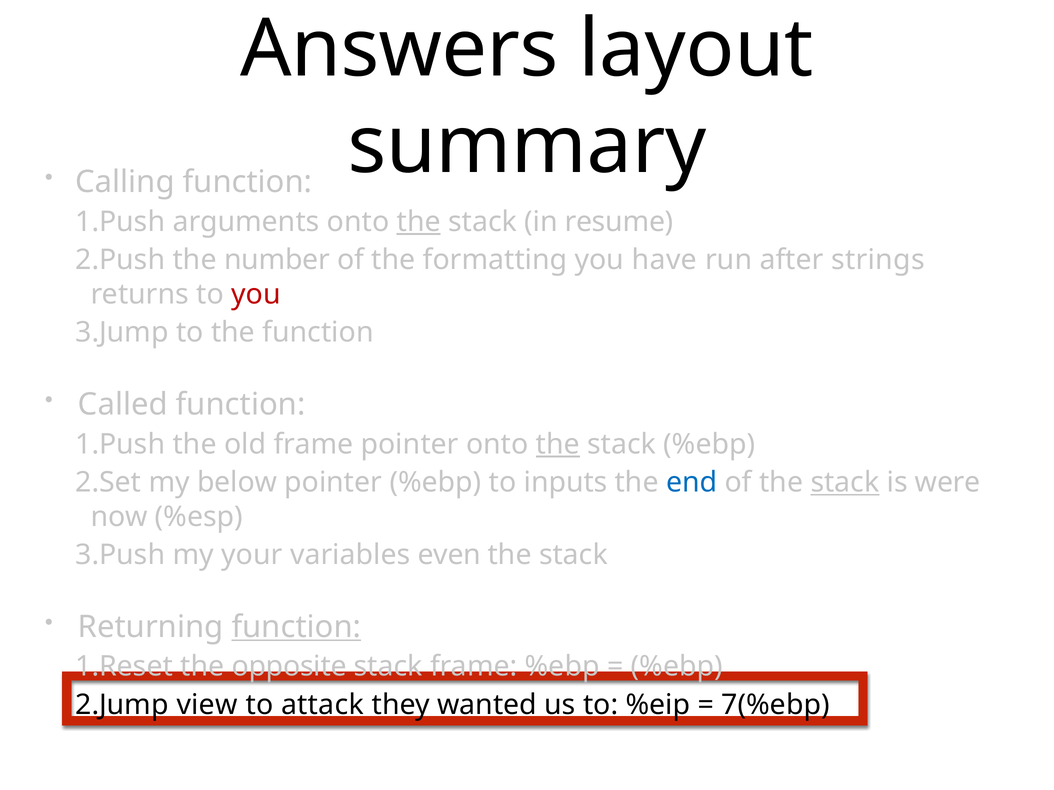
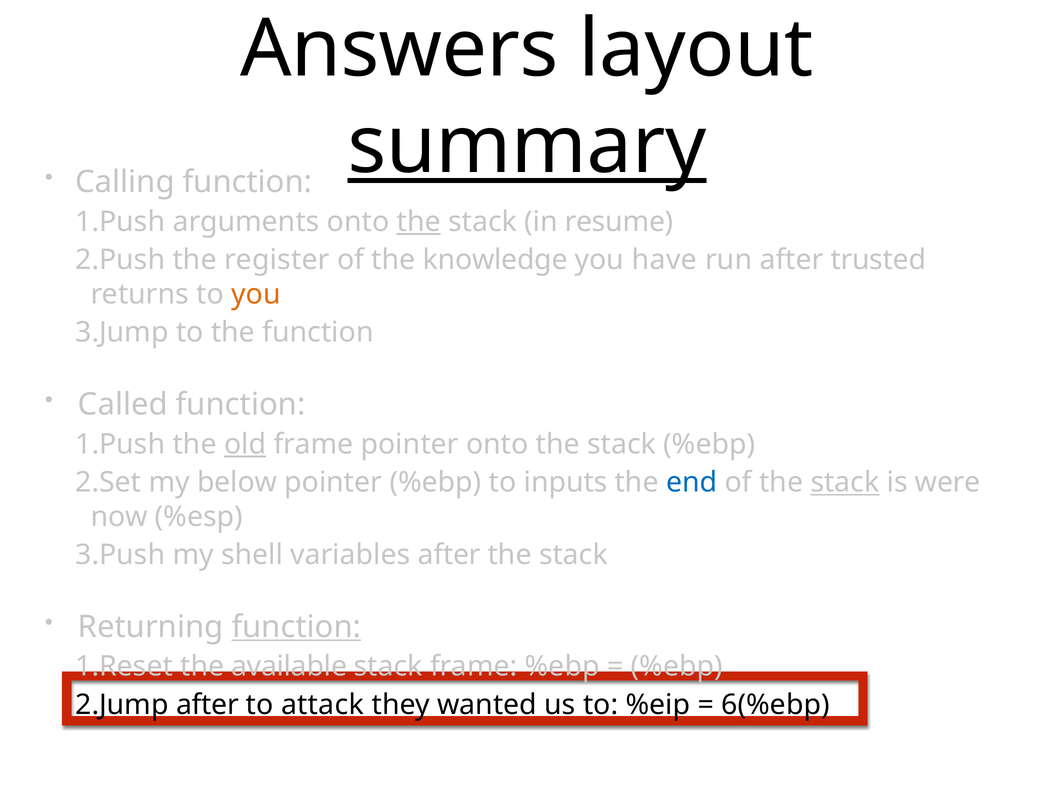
summary underline: none -> present (527, 146)
number: number -> register (277, 260)
formatting: formatting -> knowledge (495, 260)
strings: strings -> trusted (878, 260)
you colour: red -> orange (256, 294)
old underline: none -> present (245, 444)
the underline: present -> none (558, 444)
your: your -> shell (252, 555)
variables even: even -> after (449, 555)
opposite: opposite -> available (289, 667)
view: view -> after (207, 705)
7(%ebp: 7(%ebp -> 6(%ebp (776, 705)
